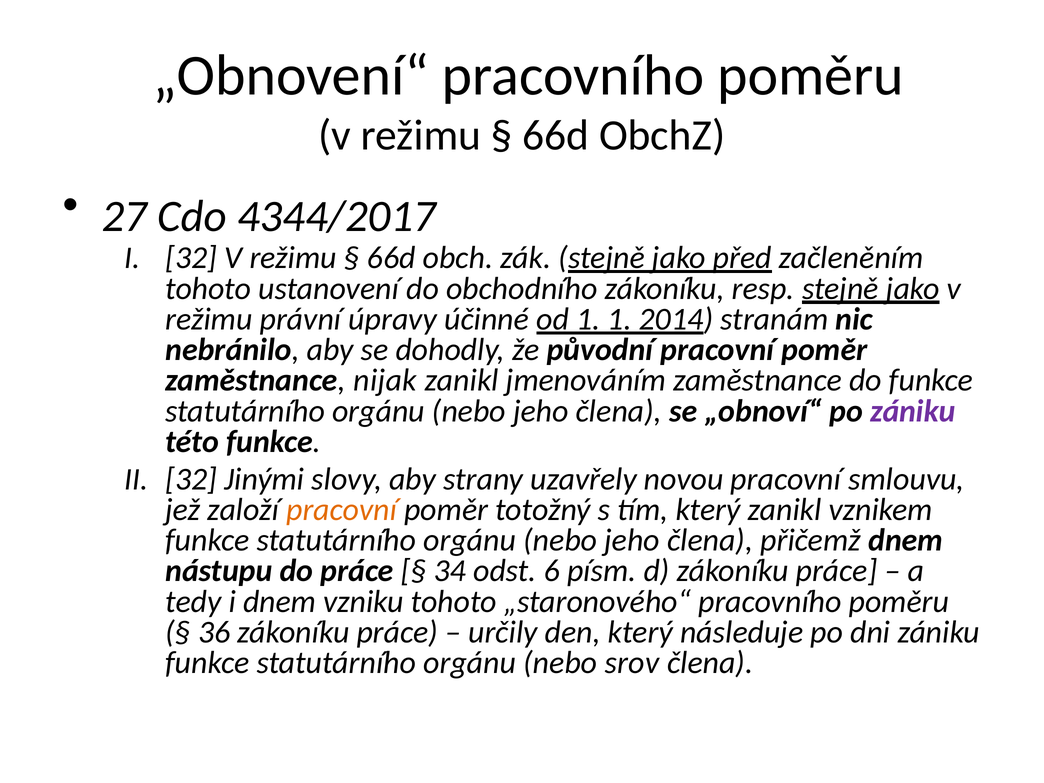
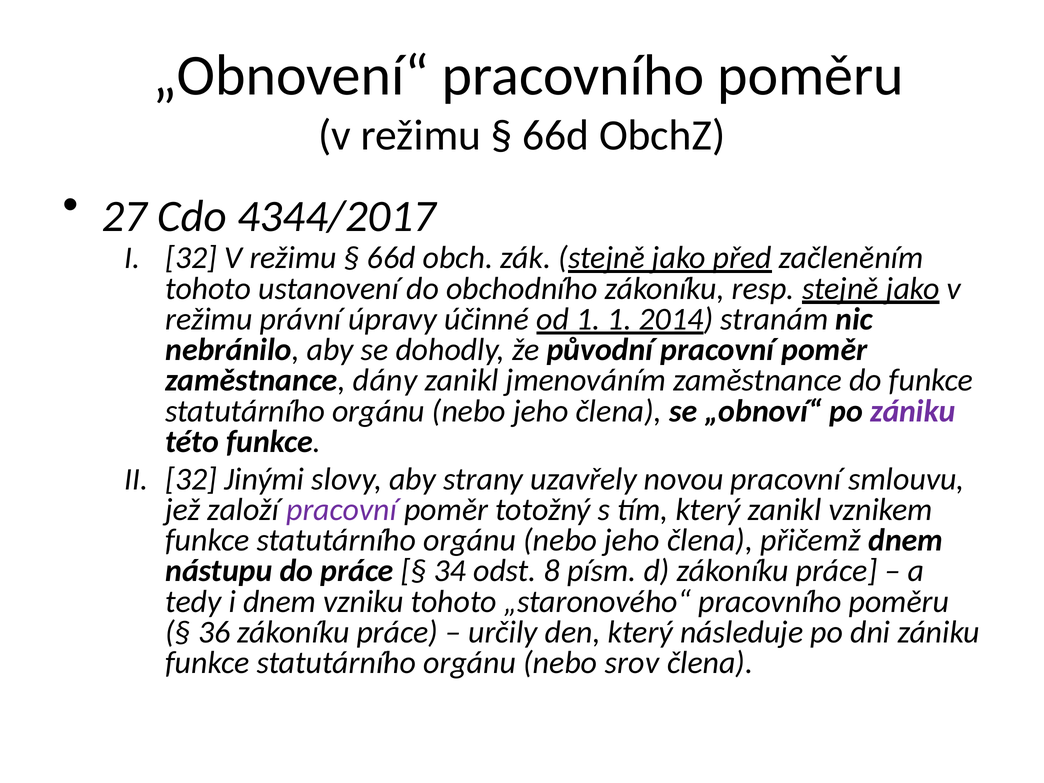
nijak: nijak -> dány (385, 380)
pracovní colour: orange -> purple (342, 510)
6: 6 -> 8 (552, 571)
